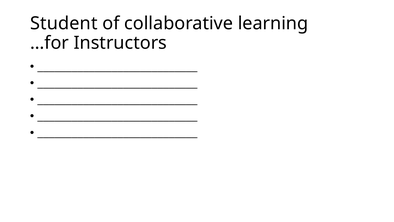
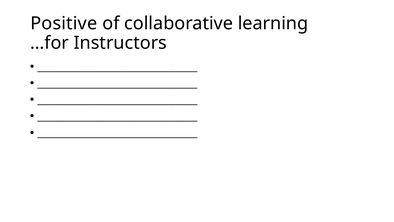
Student: Student -> Positive (64, 23)
